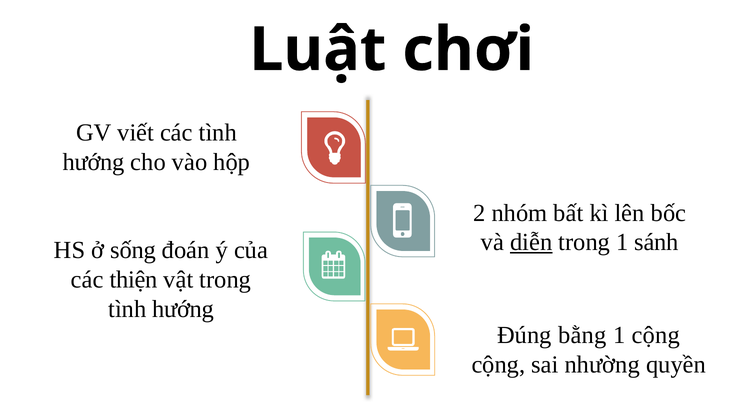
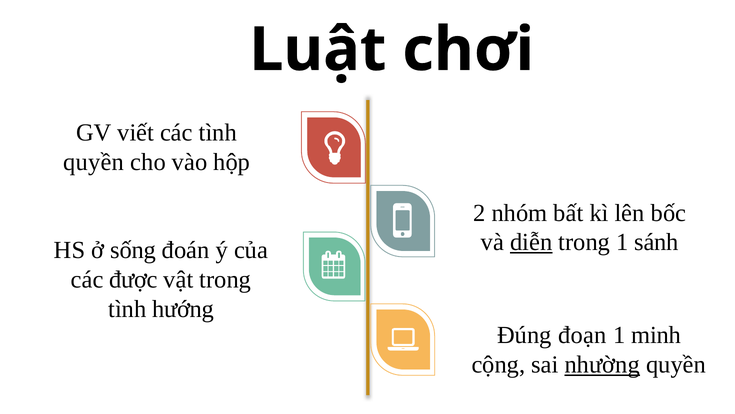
hướng: hướng -> quyền (94, 162)
thiện: thiện -> được (134, 279)
bằng: bằng -> đoạn (582, 335)
1 cộng: cộng -> minh (656, 335)
nhường underline: none -> present (602, 364)
